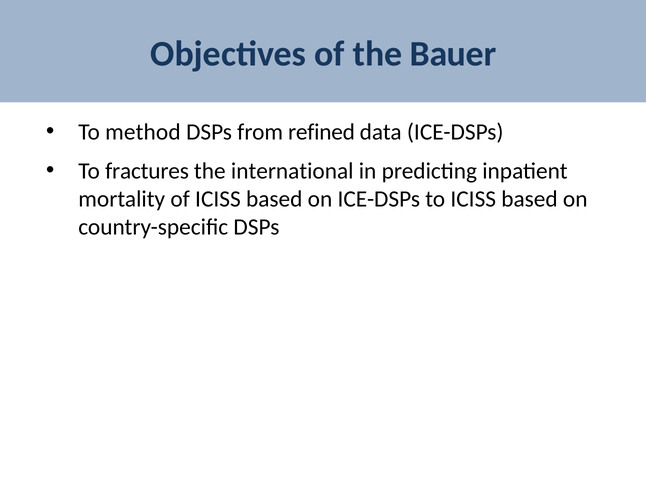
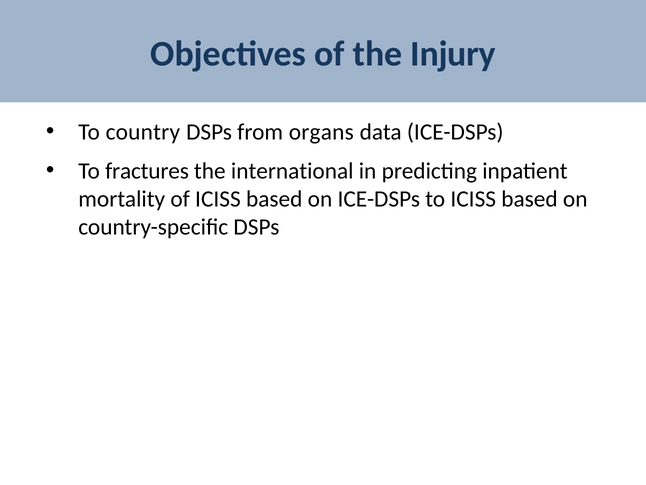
Bauer: Bauer -> Injury (453, 54)
method: method -> country (143, 132)
refined: refined -> organs (321, 132)
